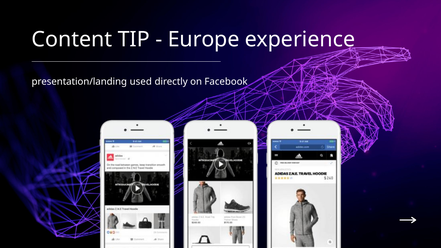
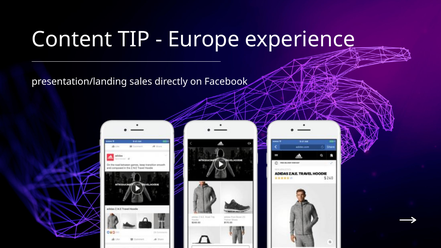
used: used -> sales (141, 82)
